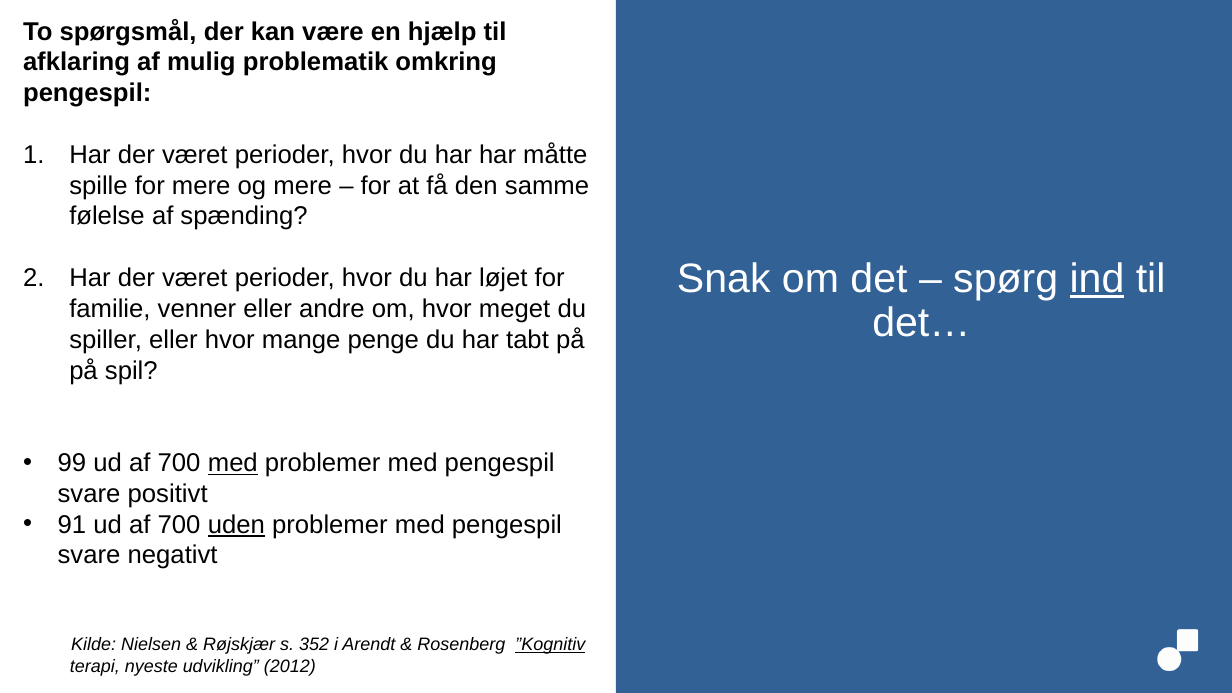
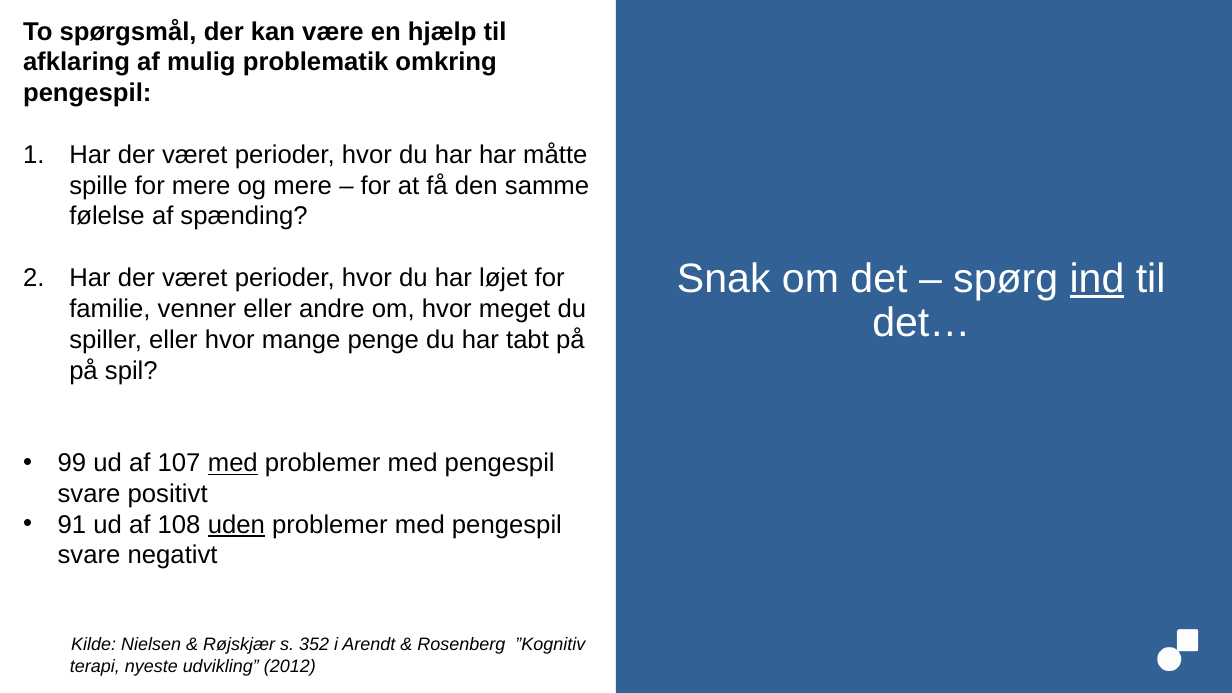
99 ud af 700: 700 -> 107 (179, 463)
91 ud af 700: 700 -> 108 (179, 525)
”Kognitiv underline: present -> none (550, 645)
